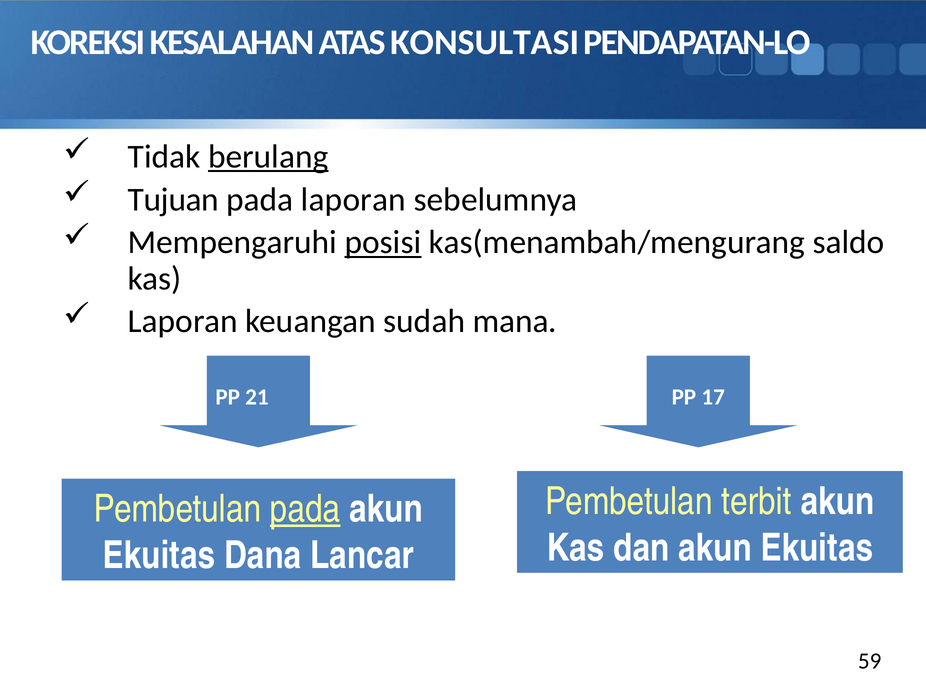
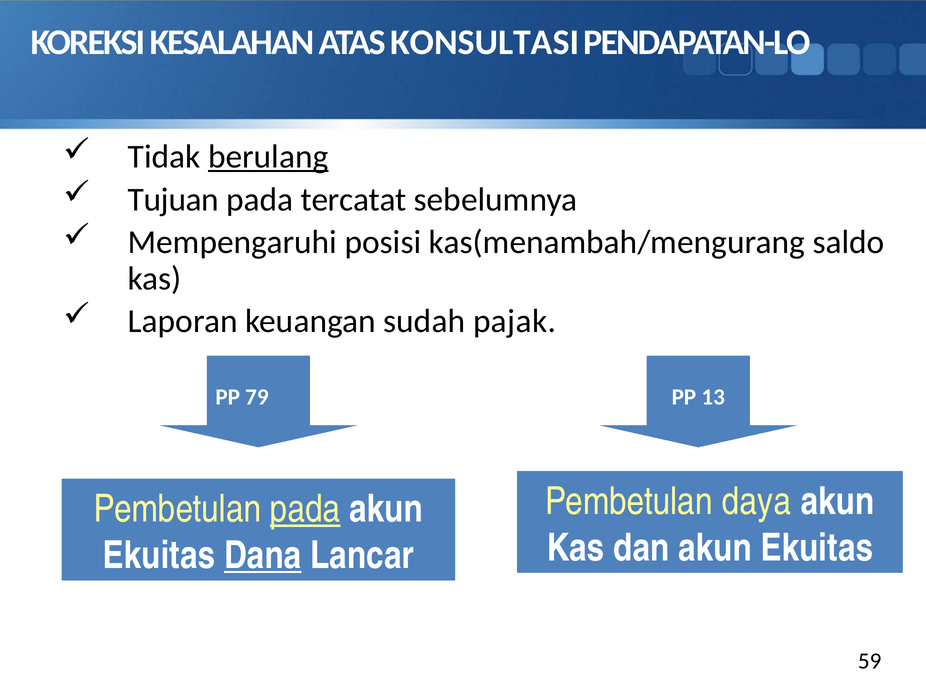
pada laporan: laporan -> tercatat (354, 200)
posisi underline: present -> none (383, 242)
mana: mana -> pajak (515, 321)
21: 21 -> 79 (257, 397)
17: 17 -> 13 (713, 397)
terbit: terbit -> daya (756, 501)
Dana underline: none -> present (263, 555)
